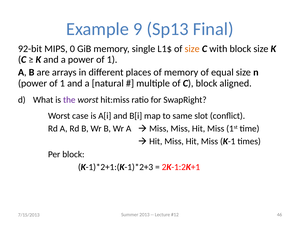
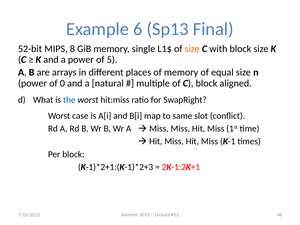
9: 9 -> 6 (138, 29)
92-bit: 92-bit -> 52-bit (30, 49)
0: 0 -> 8 (72, 49)
a power of 1: 1 -> 5 (112, 60)
1: 1 -> 0 (62, 83)
the colour: purple -> blue (69, 100)
